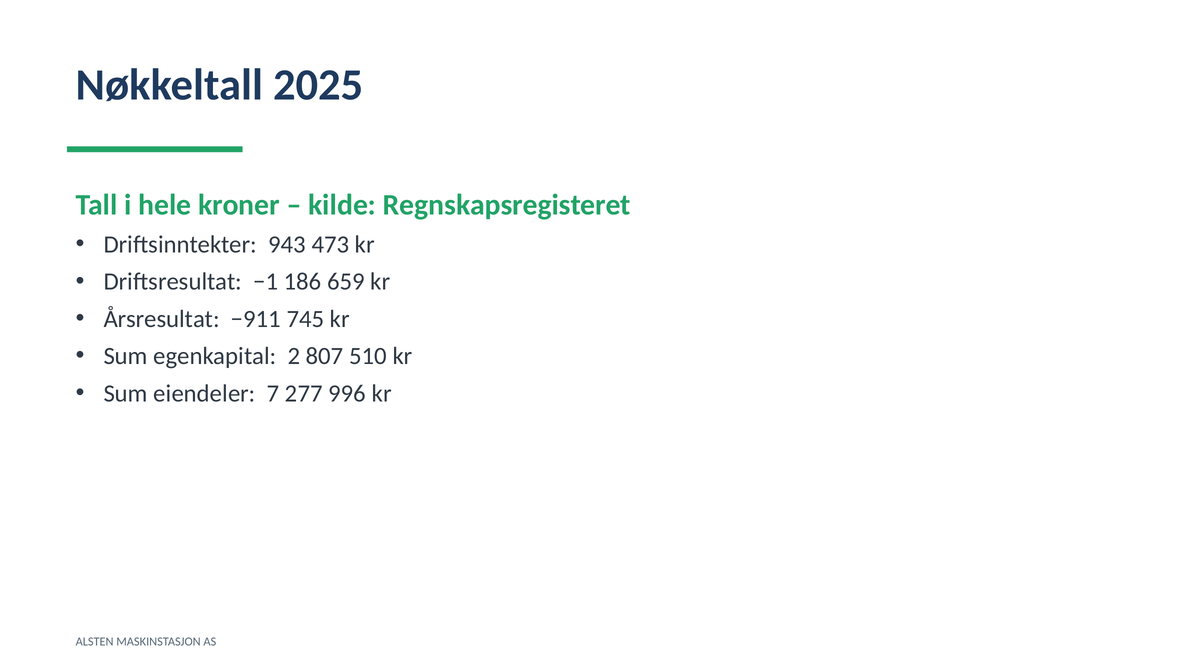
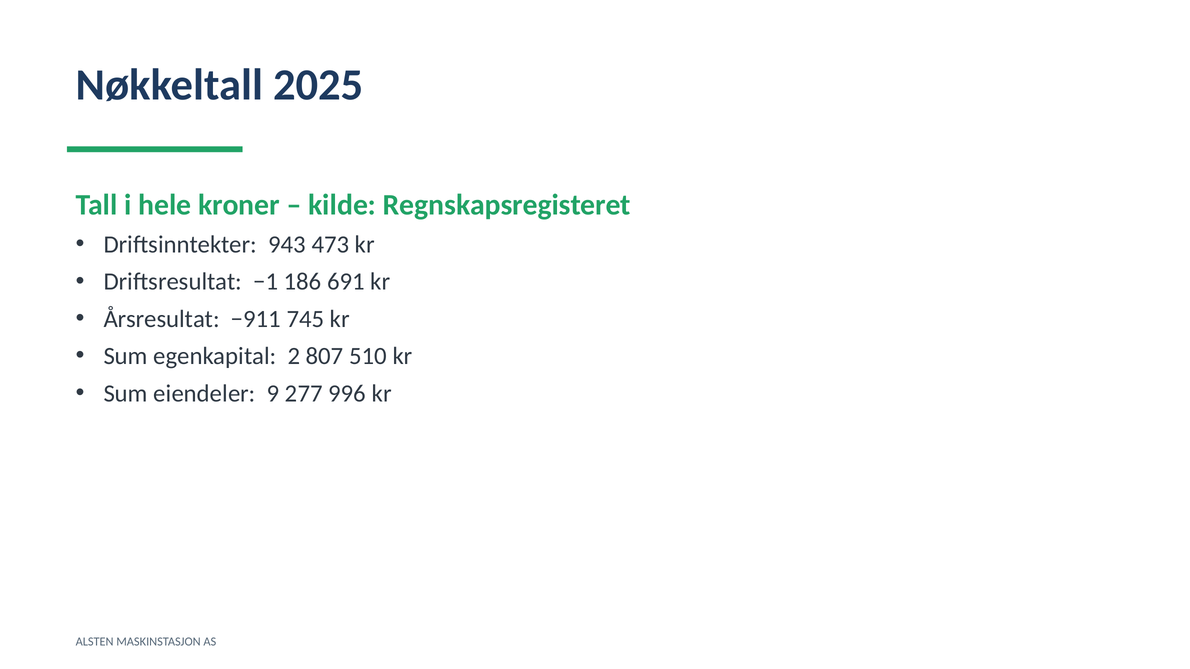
659: 659 -> 691 (346, 282)
7: 7 -> 9 (273, 394)
